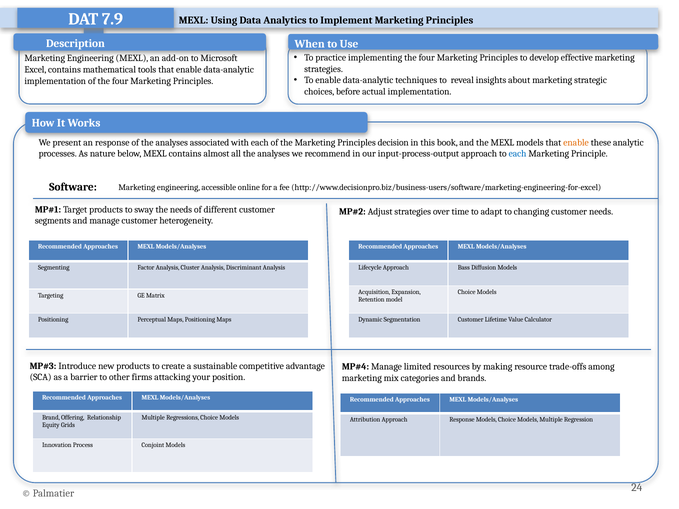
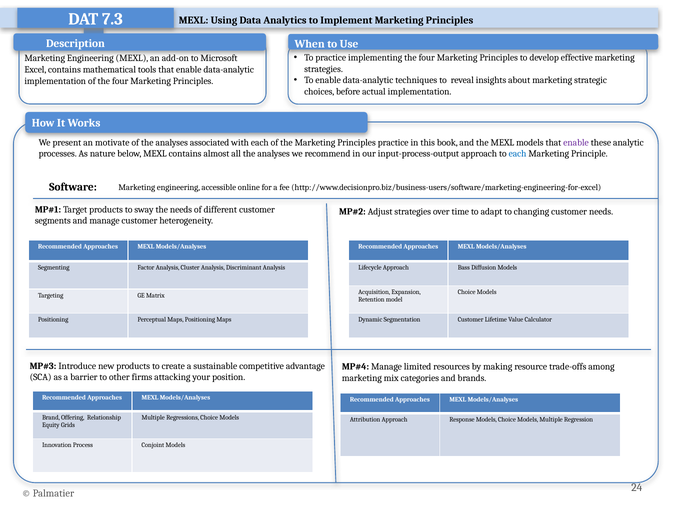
7.9: 7.9 -> 7.3 (112, 19)
an response: response -> motivate (112, 142)
Principles decision: decision -> practice (393, 142)
enable colour: orange -> purple (576, 142)
